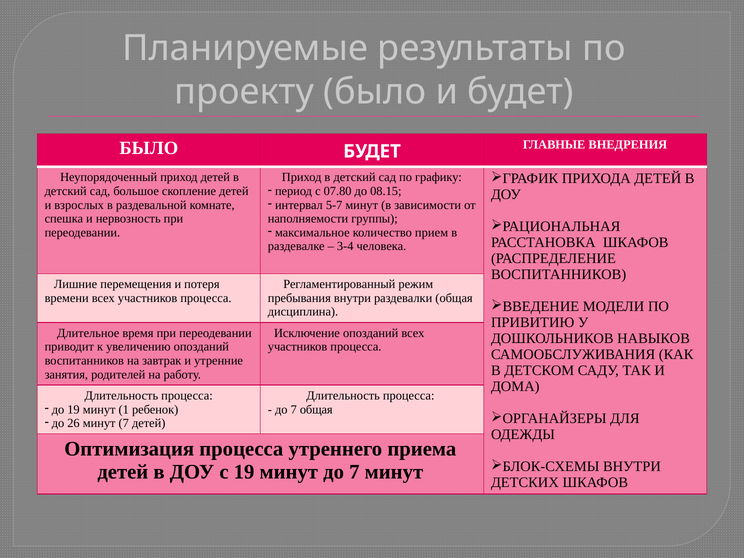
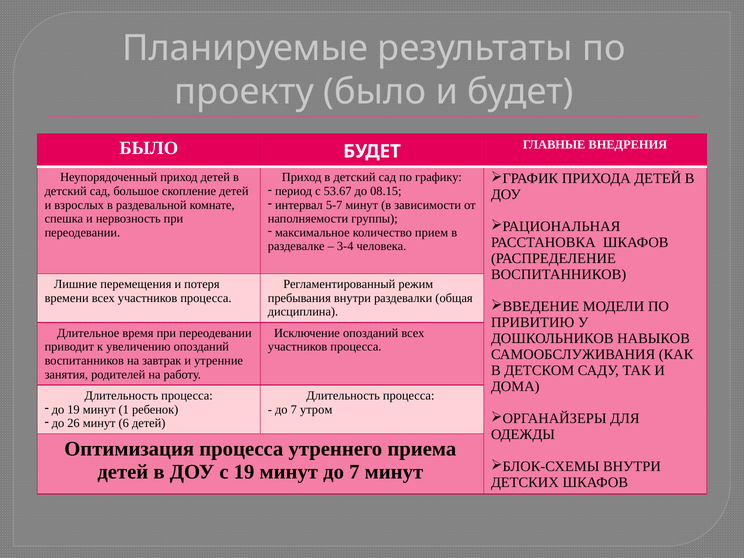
07.80: 07.80 -> 53.67 (338, 191)
7 общая: общая -> утром (316, 409)
минут 7: 7 -> 6 (124, 423)
